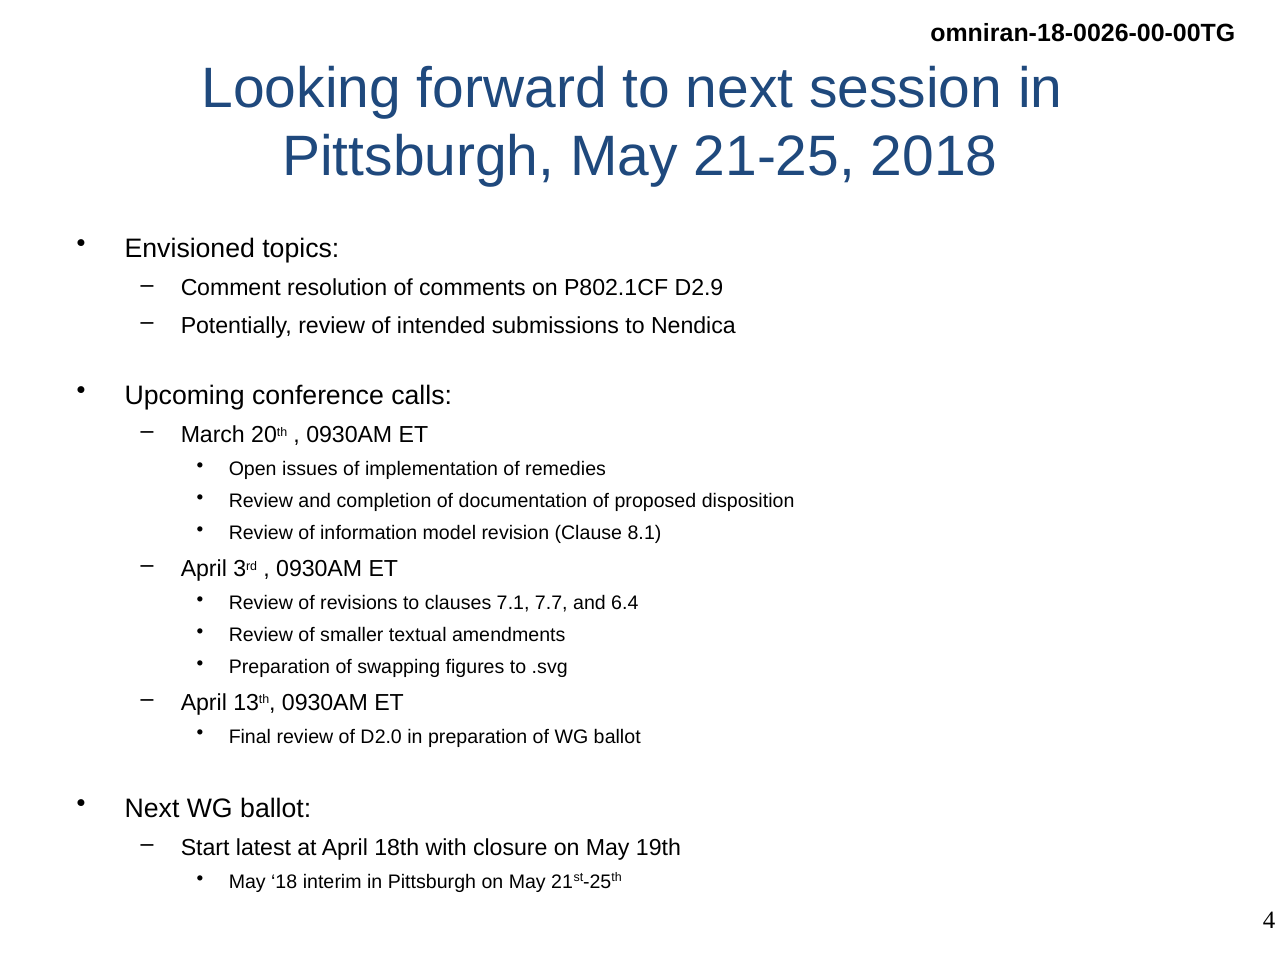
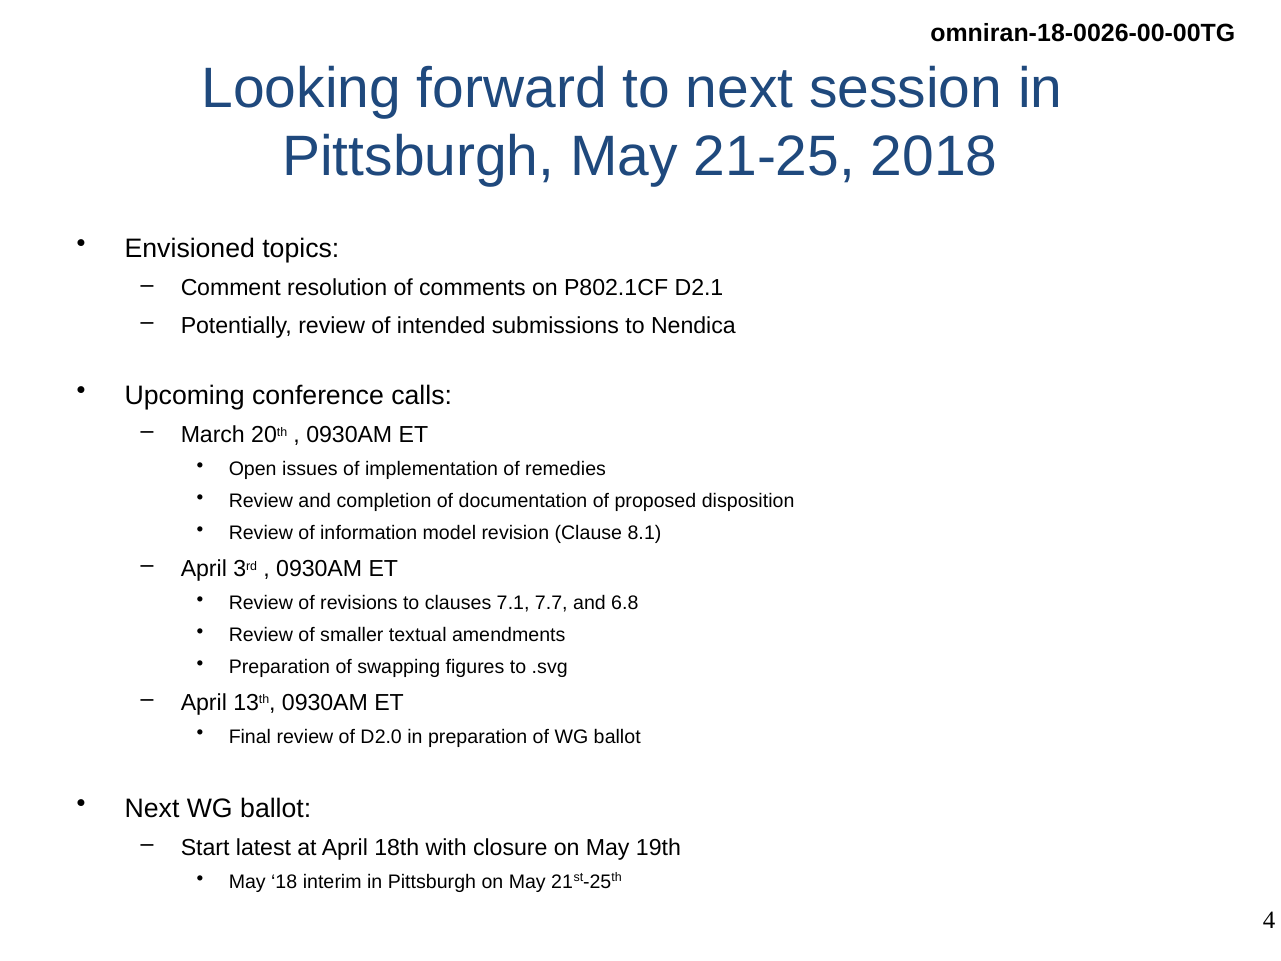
D2.9: D2.9 -> D2.1 (699, 288)
6.4: 6.4 -> 6.8 (625, 603)
